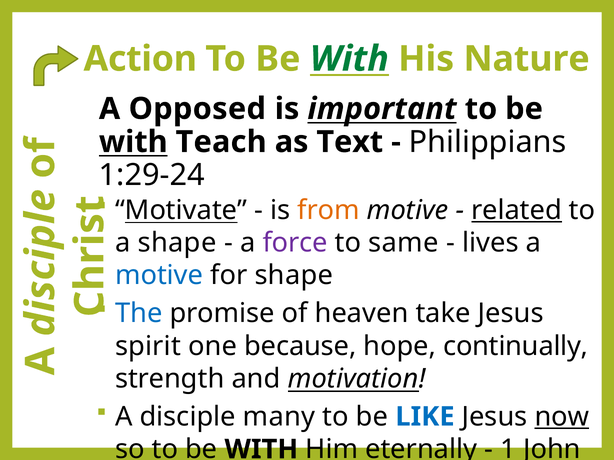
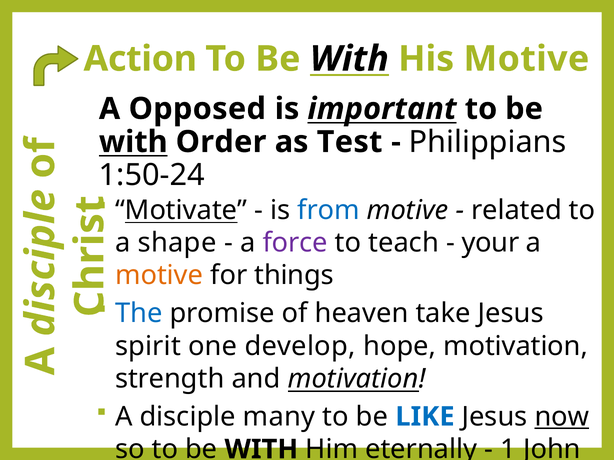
With colour: green -> black (349, 59)
His Nature: Nature -> Motive (526, 59)
Teach: Teach -> Order (221, 142)
Text: Text -> Test (350, 142)
1:29-24: 1:29-24 -> 1:50-24 (152, 175)
from colour: orange -> blue (329, 210)
related underline: present -> none (517, 210)
same: same -> teach (404, 243)
lives: lives -> your (490, 243)
motive colour: blue -> orange (159, 276)
for shape: shape -> things (294, 276)
because: because -> develop (300, 346)
hope continually: continually -> motivation (516, 346)
